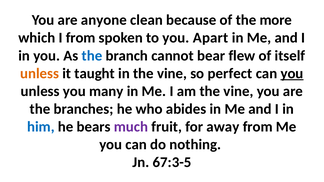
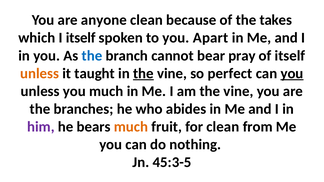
more: more -> takes (276, 20)
I from: from -> itself (81, 38)
flew: flew -> pray (242, 56)
the underline: none -> present (143, 74)
you many: many -> much (106, 91)
him colour: blue -> purple (41, 127)
much colour: purple -> orange (131, 127)
for away: away -> clean (223, 127)
67:3-5: 67:3-5 -> 45:3-5 (172, 163)
